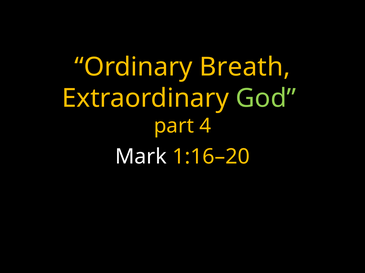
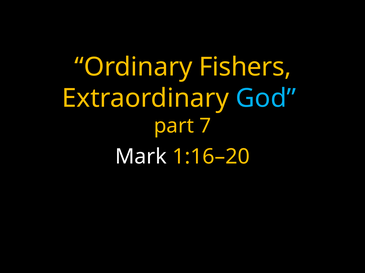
Breath: Breath -> Fishers (245, 67)
God colour: light green -> light blue (266, 99)
4: 4 -> 7 (205, 126)
